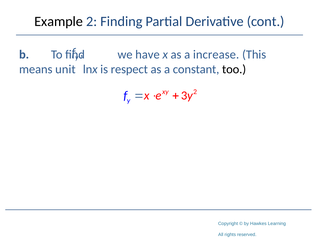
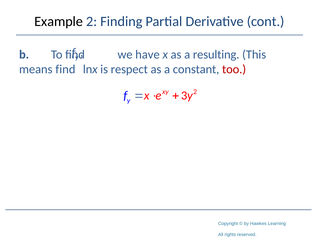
increase: increase -> resulting (216, 55)
means unit: unit -> find (65, 69)
too colour: black -> red (234, 69)
